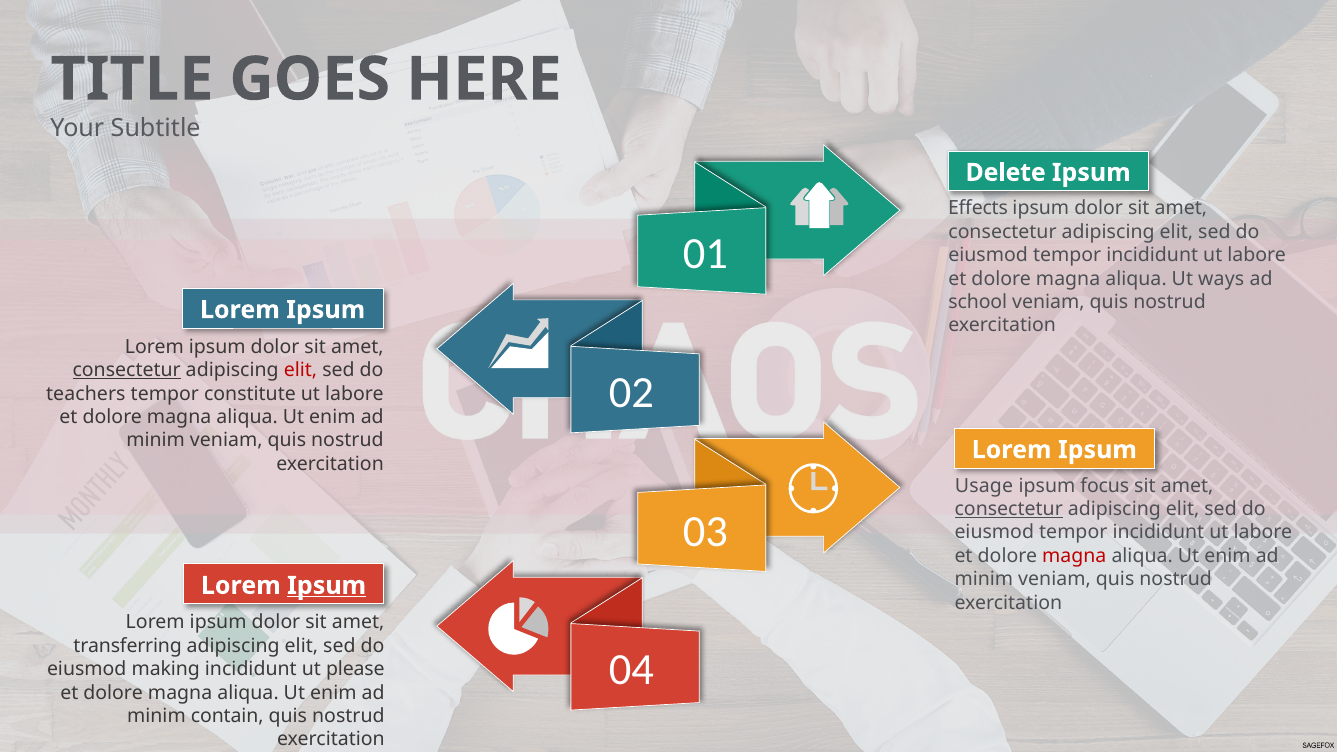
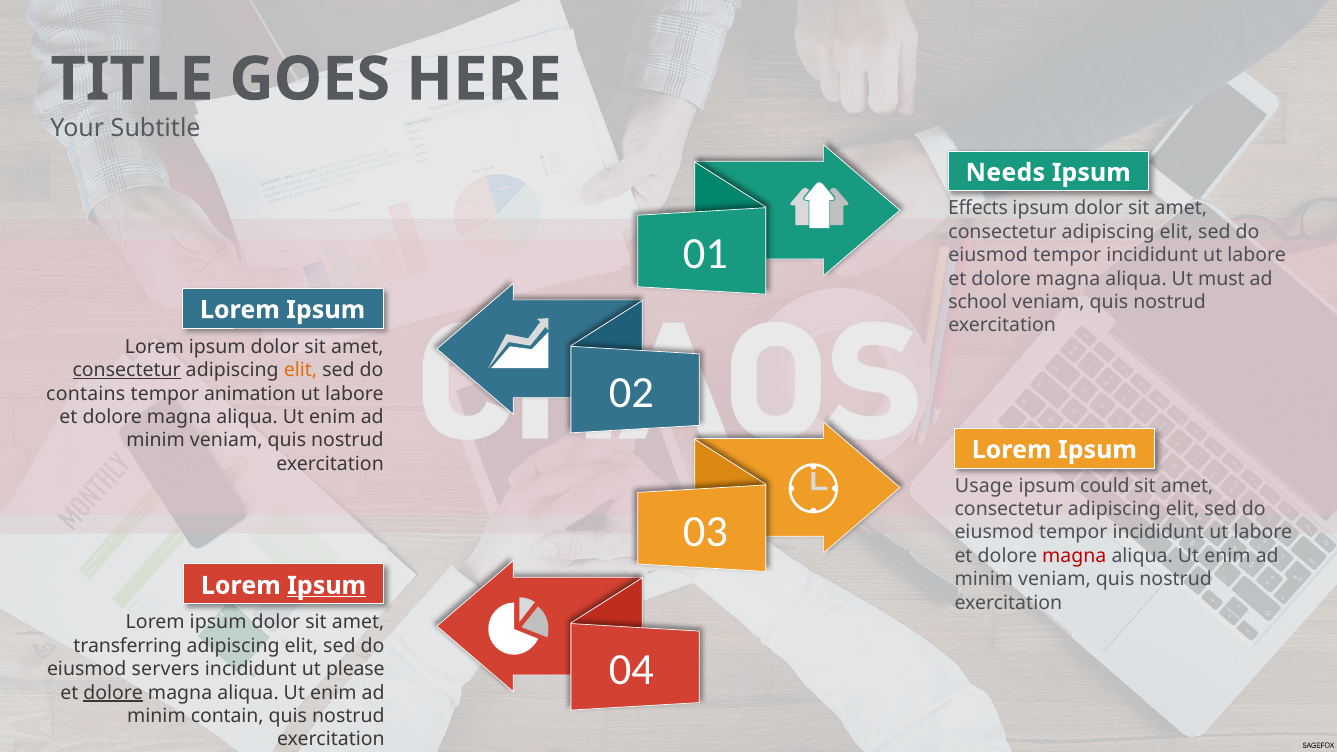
Delete: Delete -> Needs (1005, 173)
ways: ways -> must (1221, 279)
elit colour: red -> orange (300, 370)
teachers: teachers -> contains (86, 394)
constitute: constitute -> animation (250, 394)
focus: focus -> could (1105, 486)
consectetur underline: present -> none (1009, 509)
making: making -> servers (166, 669)
dolore underline: none -> present (113, 693)
